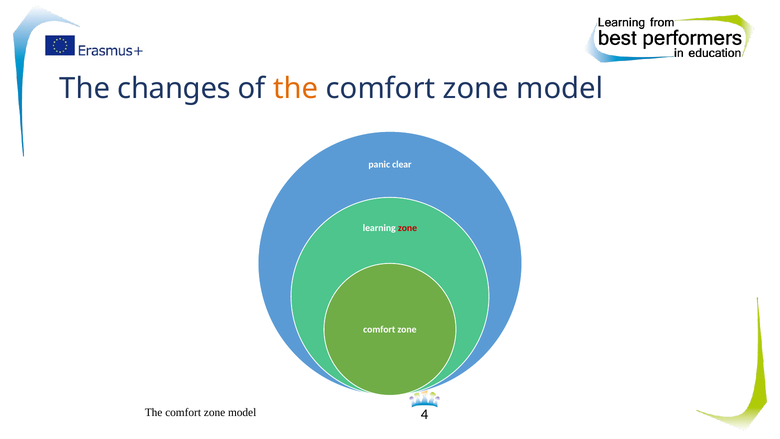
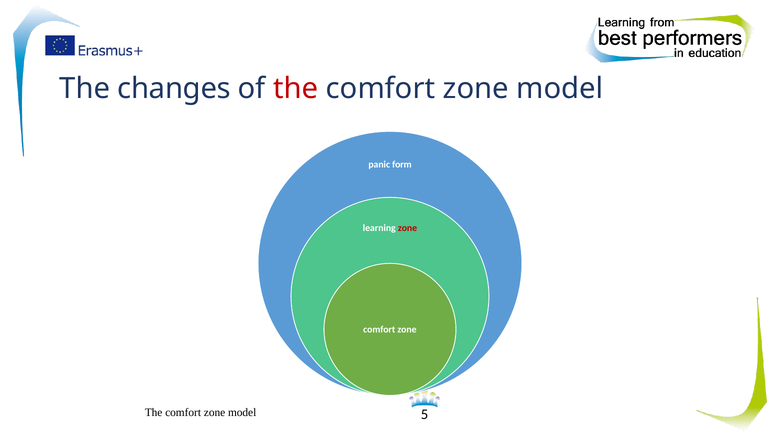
the colour: orange -> red (296, 89)
clear: clear -> form (402, 164)
4: 4 -> 5 (424, 414)
